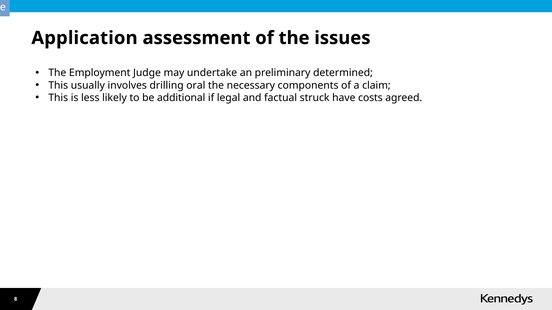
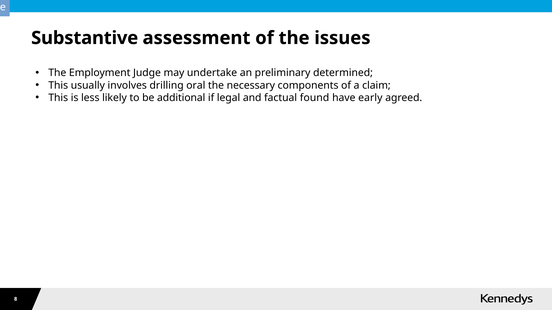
Application: Application -> Substantive (85, 38)
struck: struck -> found (315, 98)
costs: costs -> early (370, 98)
